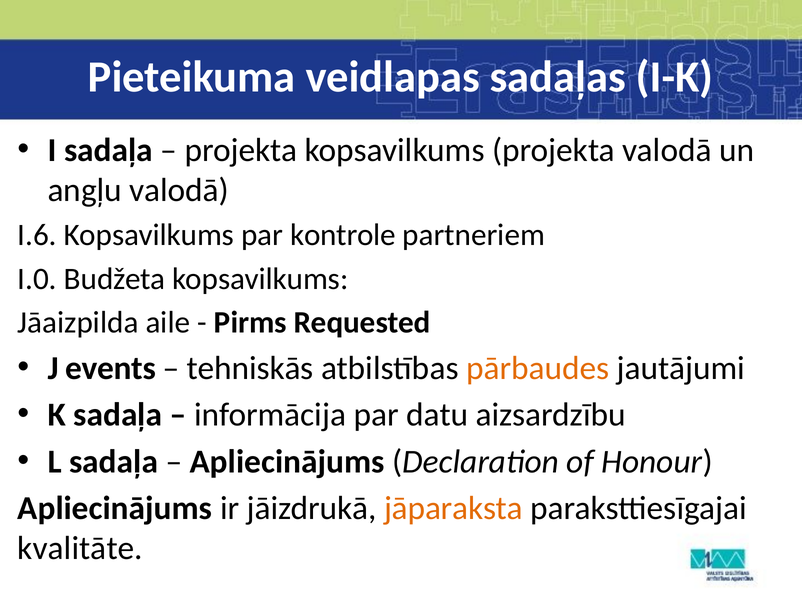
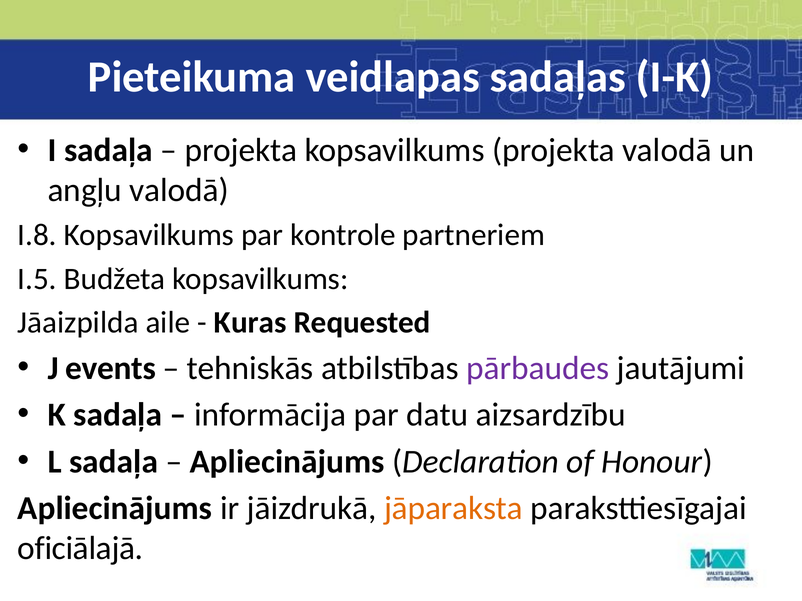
I.6: I.6 -> I.8 (37, 235)
I.0: I.0 -> I.5 (37, 279)
Pirms: Pirms -> Kuras (250, 323)
pārbaudes colour: orange -> purple (538, 368)
kvalitāte: kvalitāte -> oficiālajā (80, 549)
